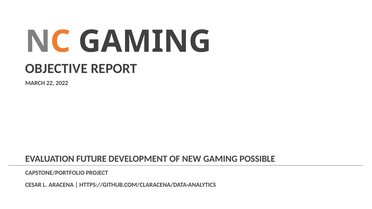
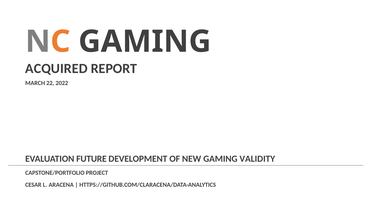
OBJECTIVE: OBJECTIVE -> ACQUIRED (56, 69)
POSSIBLE: POSSIBLE -> VALIDITY (257, 159)
